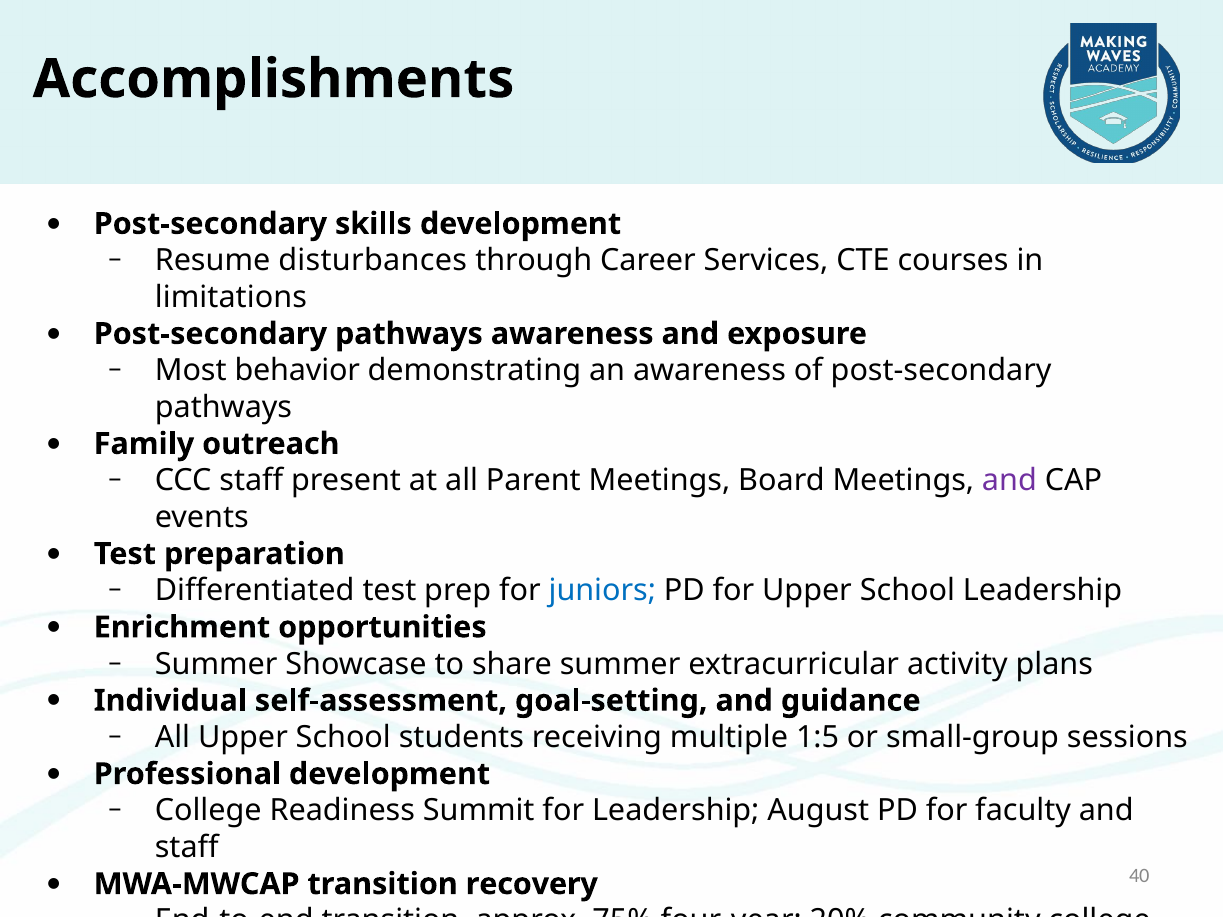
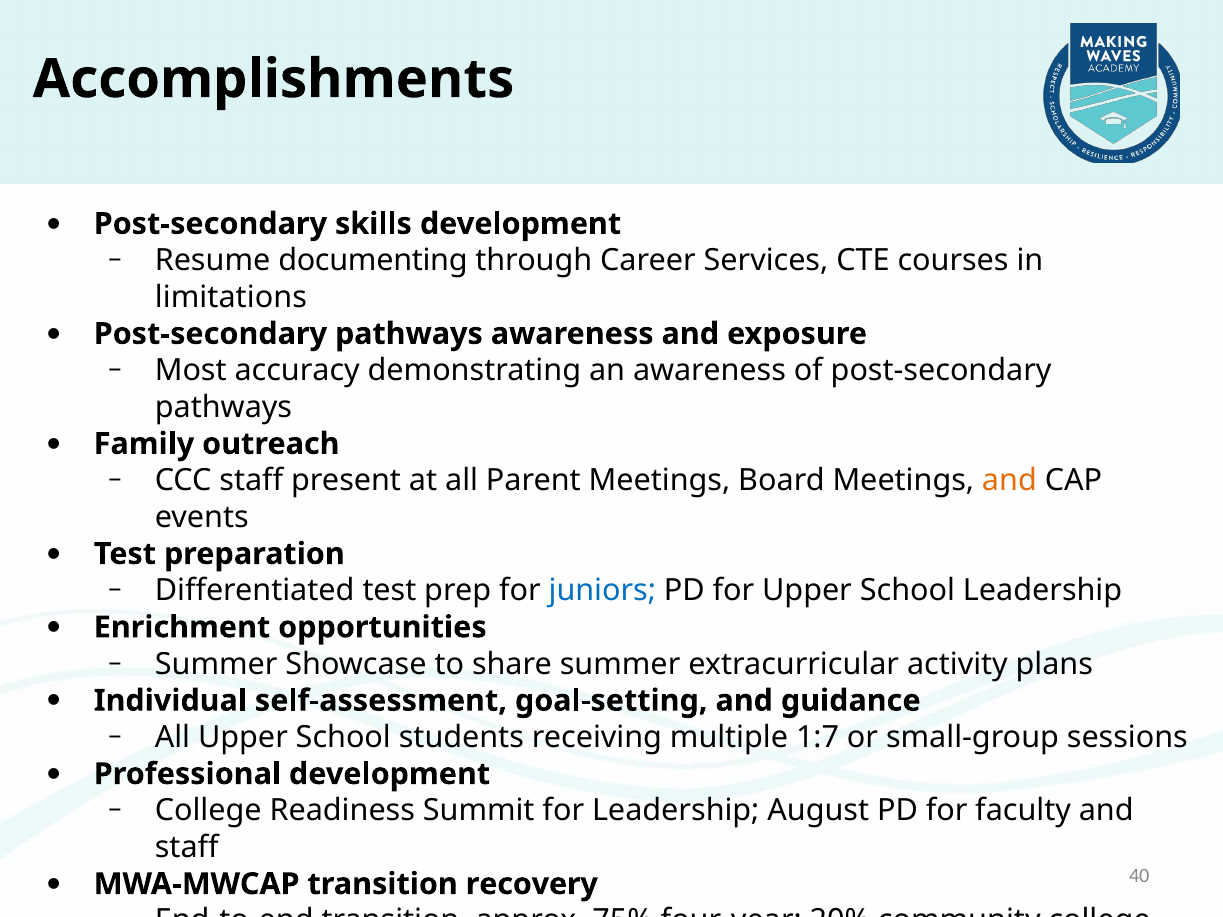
disturbances: disturbances -> documenting (373, 261)
behavior: behavior -> accuracy (297, 371)
and colour: purple -> orange (1009, 481)
1:5: 1:5 -> 1:7 (818, 738)
